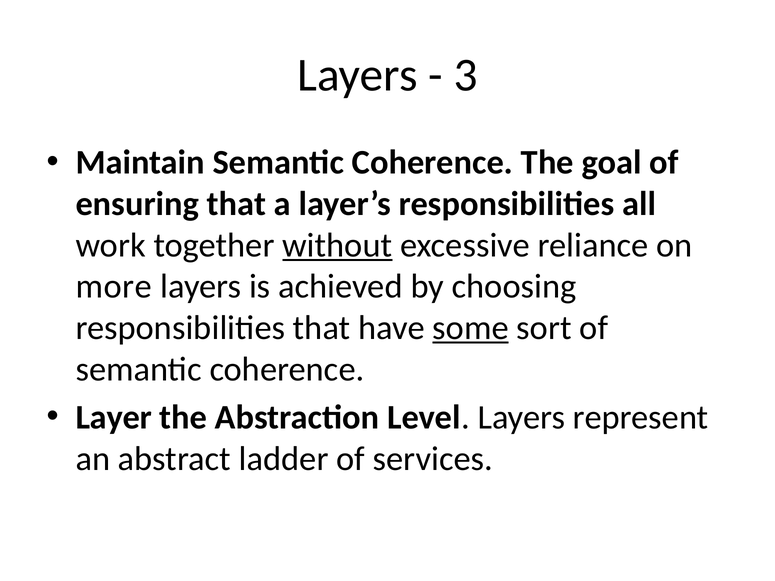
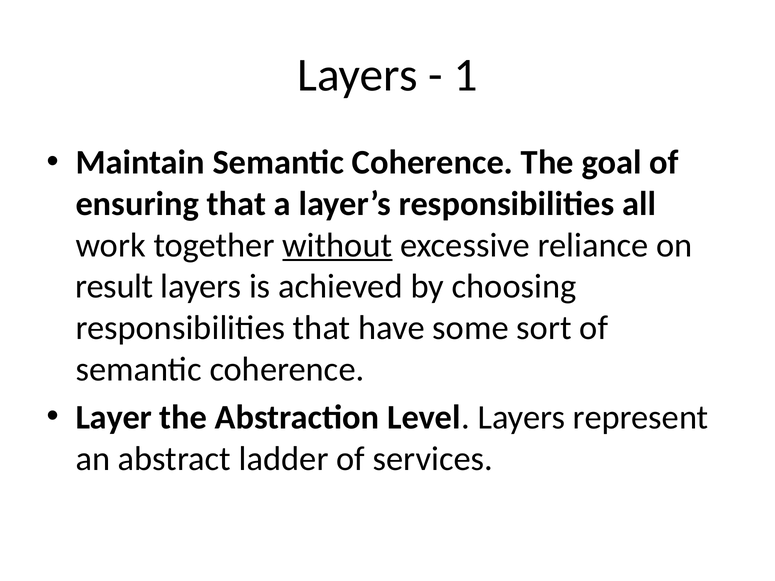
3: 3 -> 1 (465, 75)
more: more -> result (114, 287)
some underline: present -> none (471, 328)
